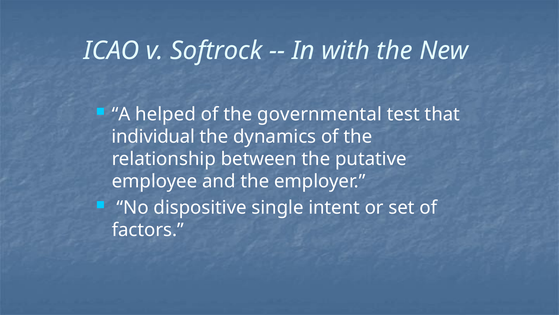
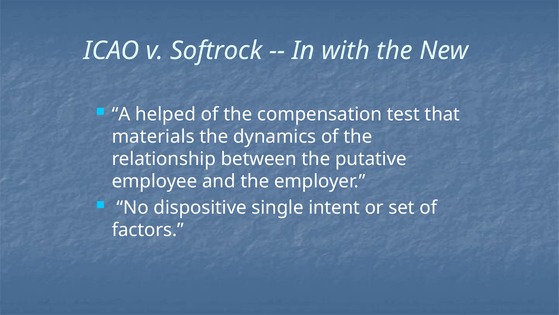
governmental: governmental -> compensation (320, 114)
individual: individual -> materials (153, 136)
